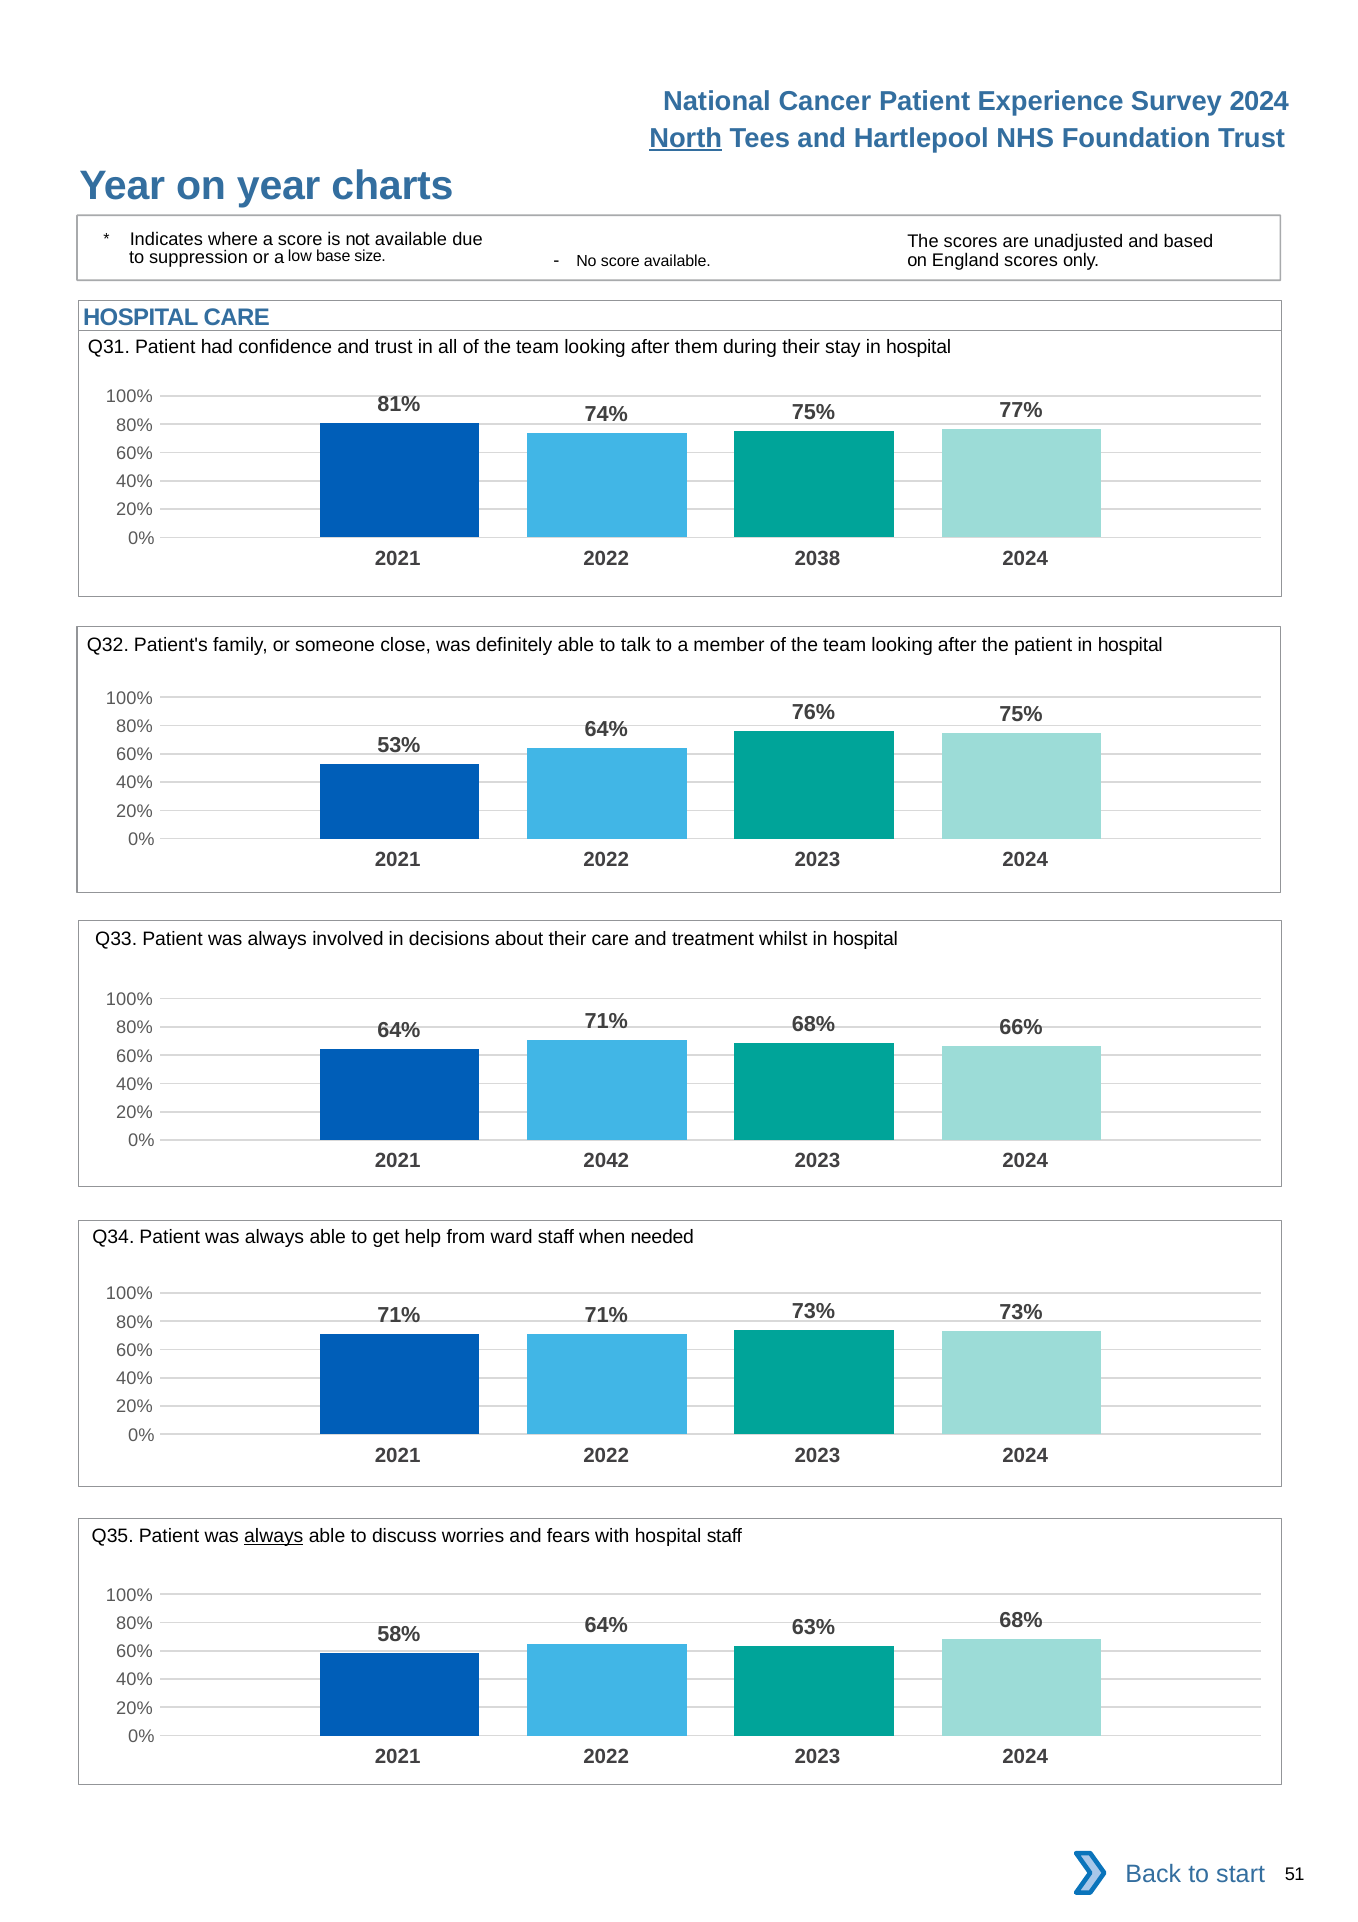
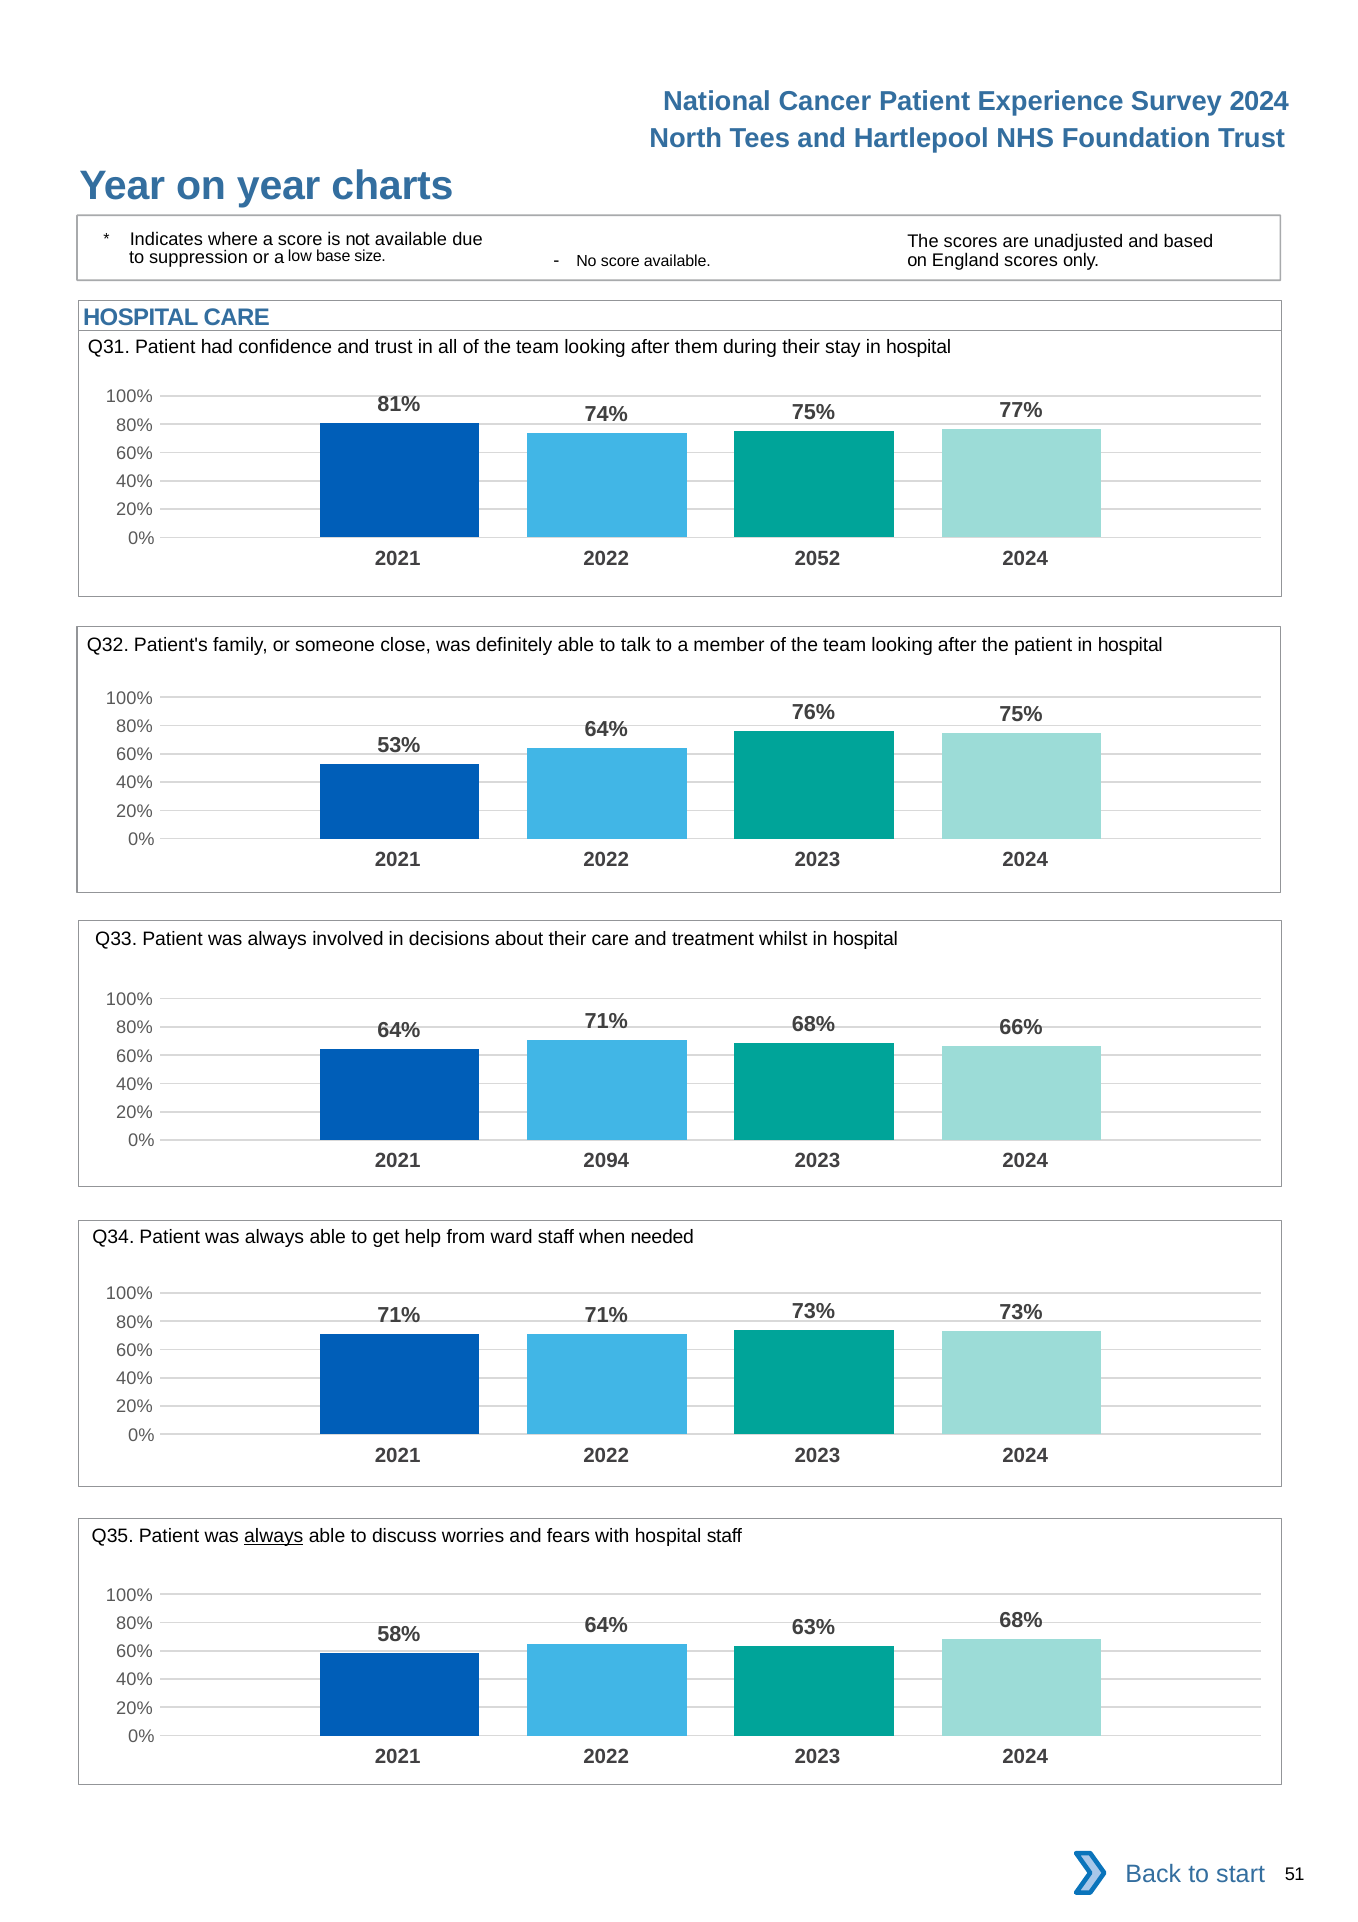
North underline: present -> none (686, 138)
2038: 2038 -> 2052 (817, 558)
2042: 2042 -> 2094 (606, 1161)
